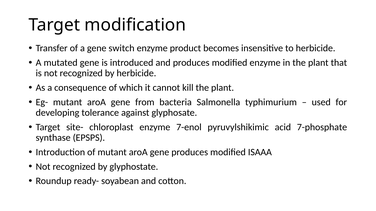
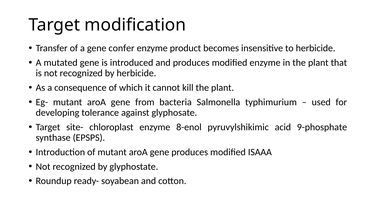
switch: switch -> confer (122, 48)
7-enol: 7-enol -> 8-enol (189, 127)
7-phosphate: 7-phosphate -> 9-phosphate (322, 127)
